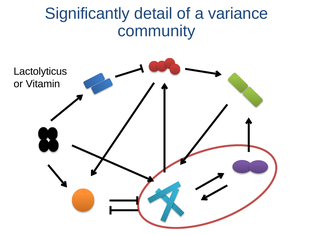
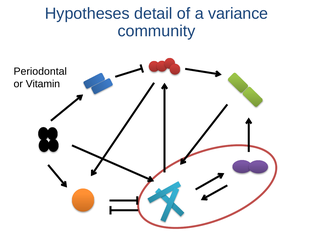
Significantly: Significantly -> Hypotheses (87, 14)
Lactolyticus: Lactolyticus -> Periodontal (40, 71)
